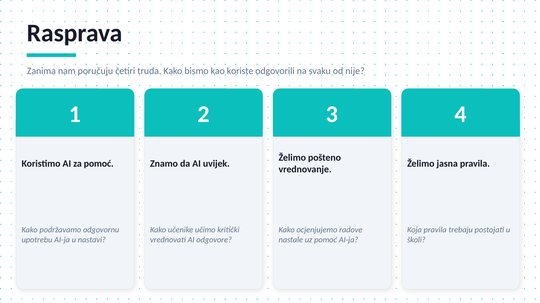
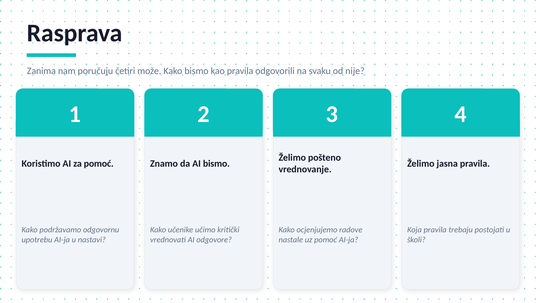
truda: truda -> može (149, 71)
kao koriste: koriste -> pravila (240, 71)
AI uvijek: uvijek -> bismo (216, 164)
